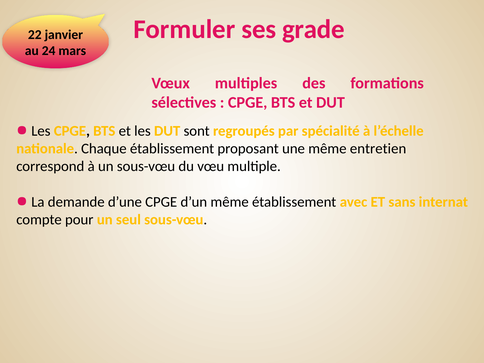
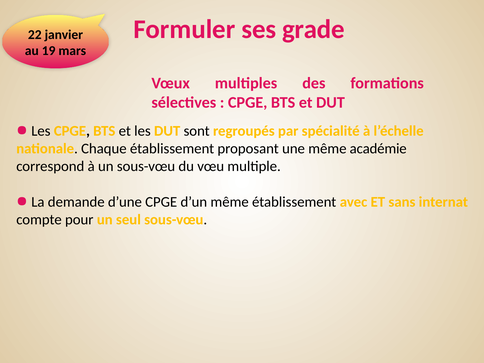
24: 24 -> 19 (49, 51)
entretien: entretien -> académie (378, 149)
